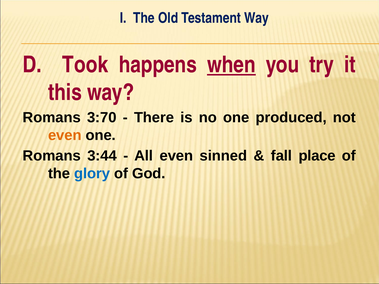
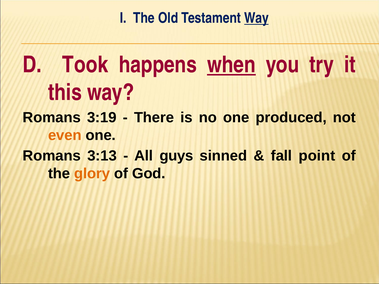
Way underline: none -> present (256, 18)
3:70: 3:70 -> 3:19 (102, 118)
3:44: 3:44 -> 3:13 (102, 156)
All even: even -> guys (176, 156)
place: place -> point (317, 156)
glory colour: blue -> orange (92, 174)
